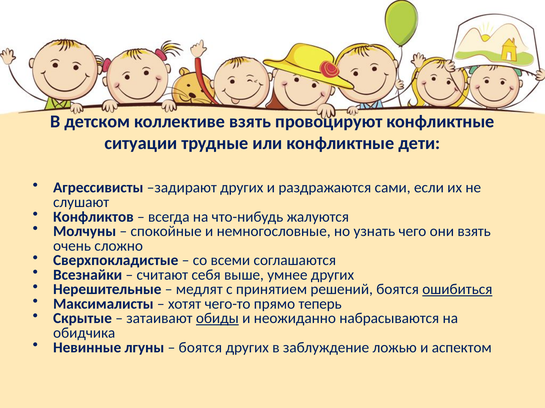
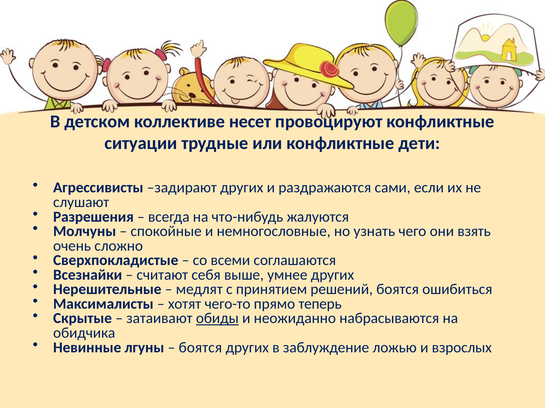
коллективе взять: взять -> несет (250, 122)
Конфликтов: Конфликтов -> Разрешения (93, 217)
ошибиться underline: present -> none (457, 290)
аспектом: аспектом -> взрослых (462, 348)
